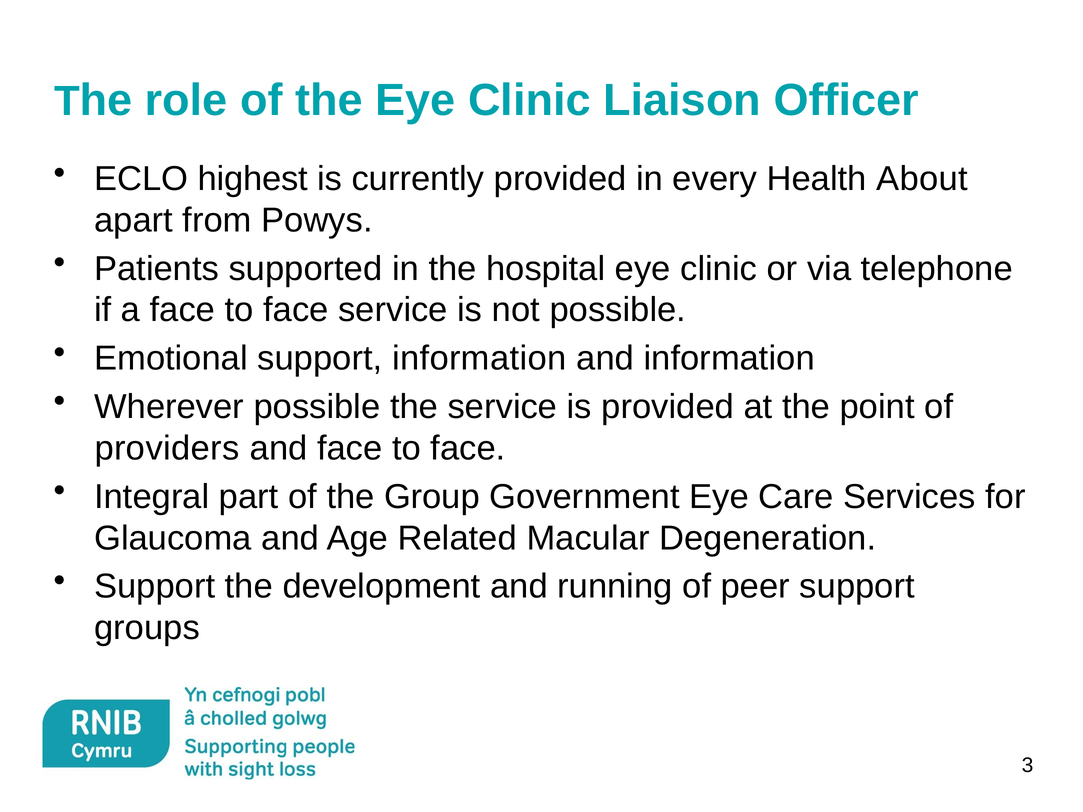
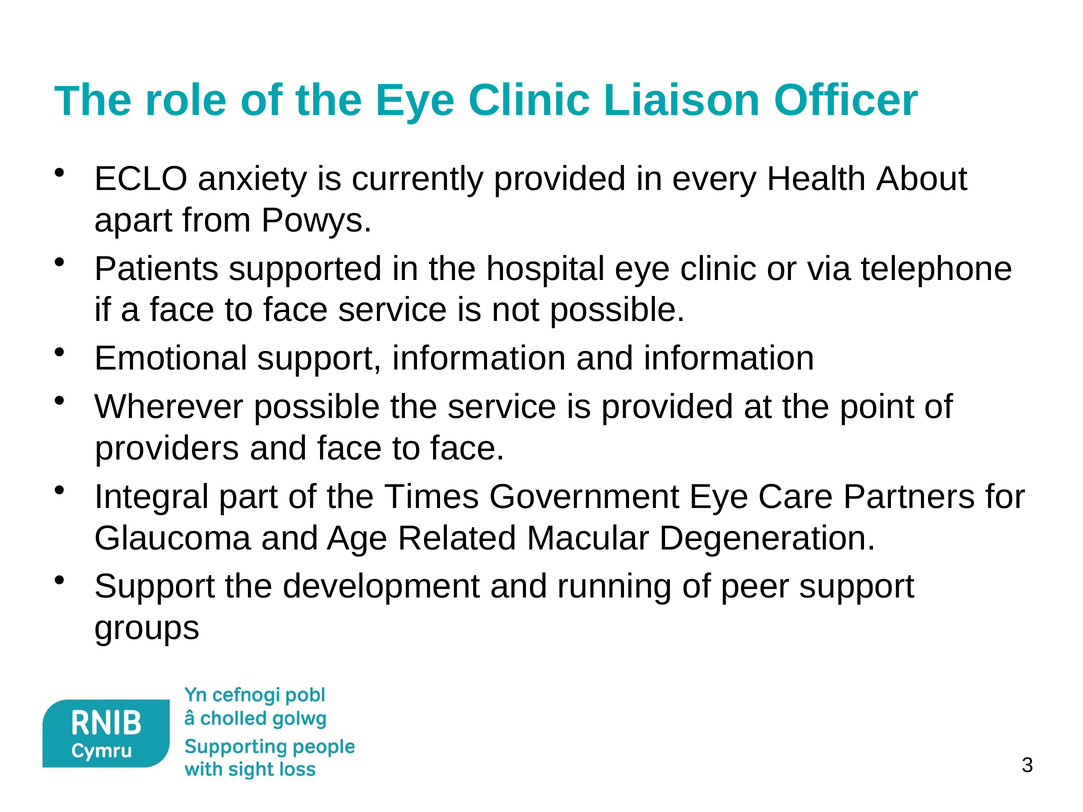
highest: highest -> anxiety (253, 179)
Group: Group -> Times (432, 497)
Services: Services -> Partners (909, 497)
